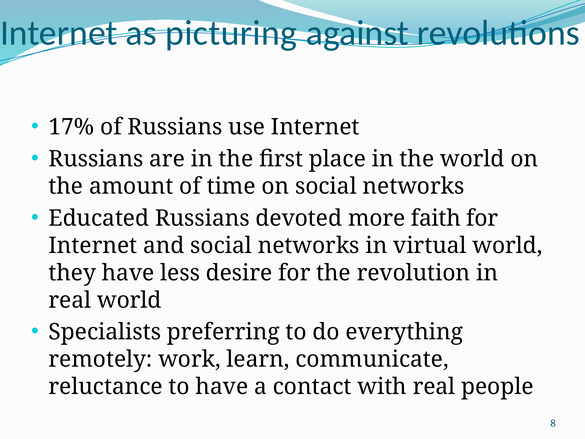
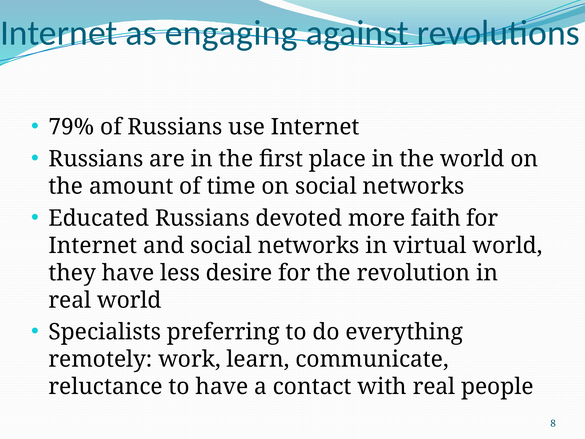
picturing: picturing -> engaging (231, 33)
17%: 17% -> 79% (71, 127)
